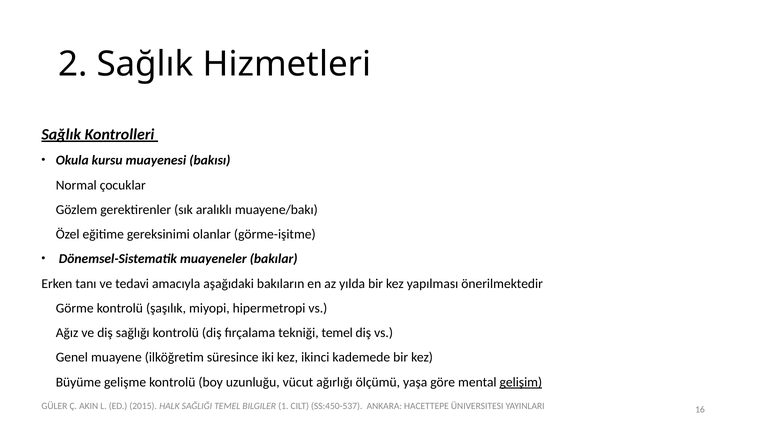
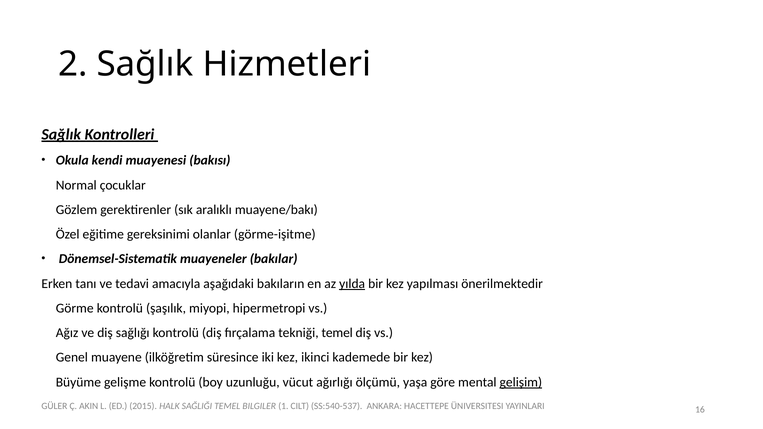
kursu: kursu -> kendi (107, 160)
yılda underline: none -> present (352, 284)
SS:450-537: SS:450-537 -> SS:540-537 (337, 406)
